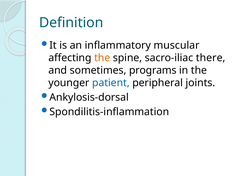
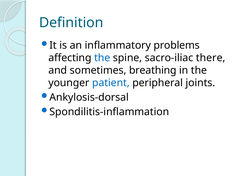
muscular: muscular -> problems (177, 45)
the colour: orange -> blue (102, 58)
programs: programs -> breathing (153, 70)
